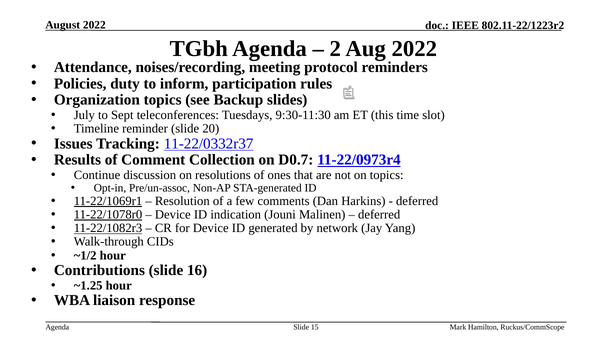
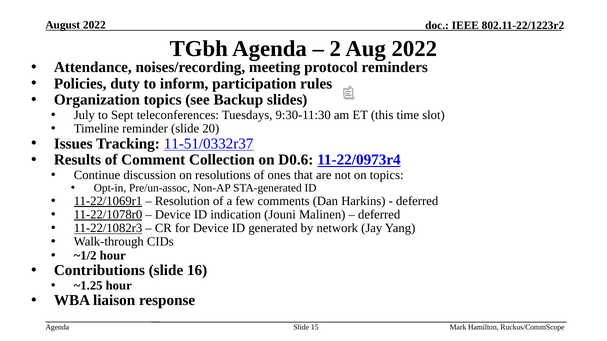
11-22/0332r37: 11-22/0332r37 -> 11-51/0332r37 (209, 144)
D0.7: D0.7 -> D0.6 (296, 160)
